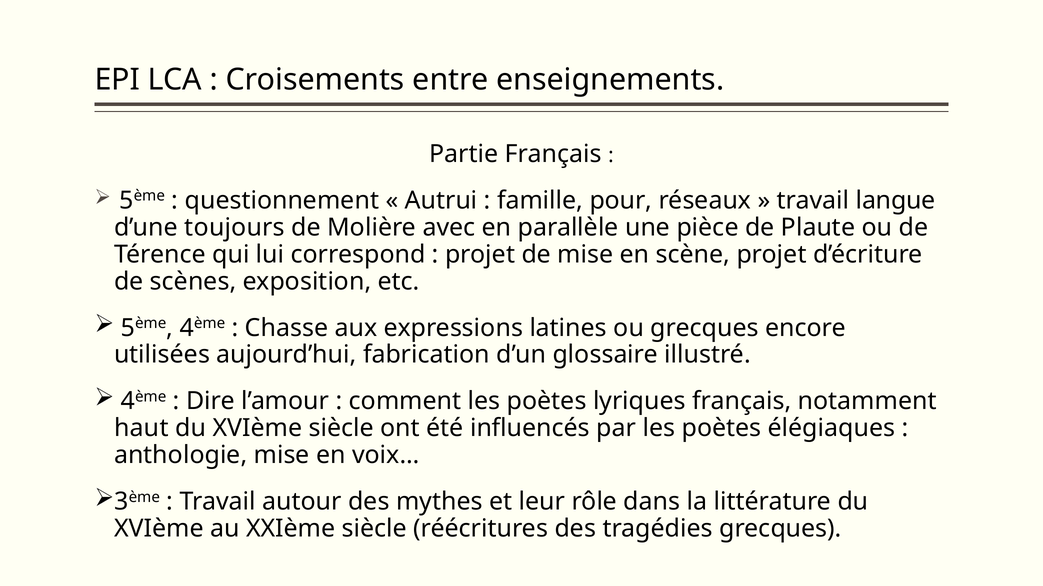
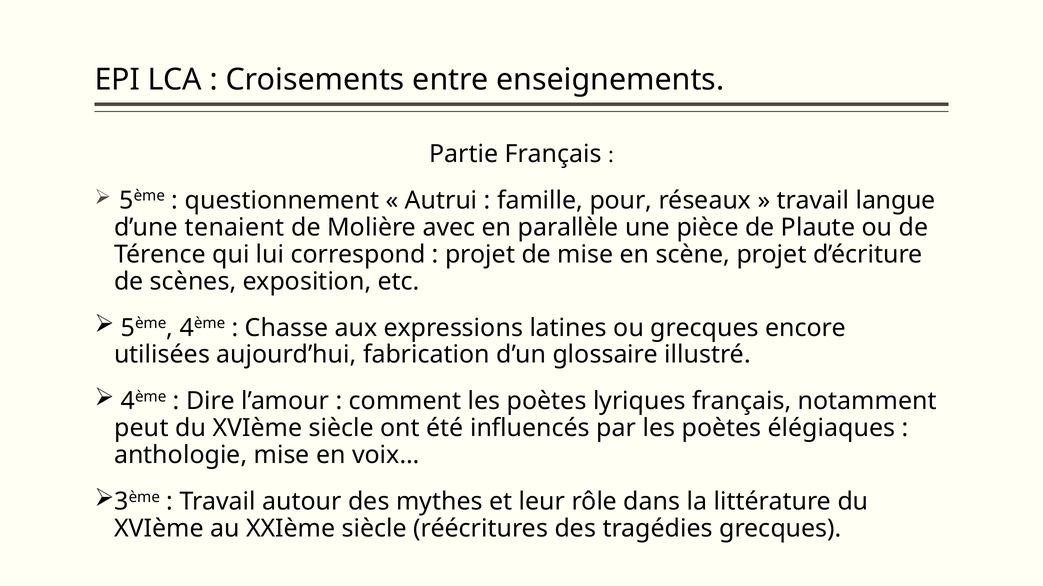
toujours: toujours -> tenaient (235, 228)
haut: haut -> peut (141, 429)
